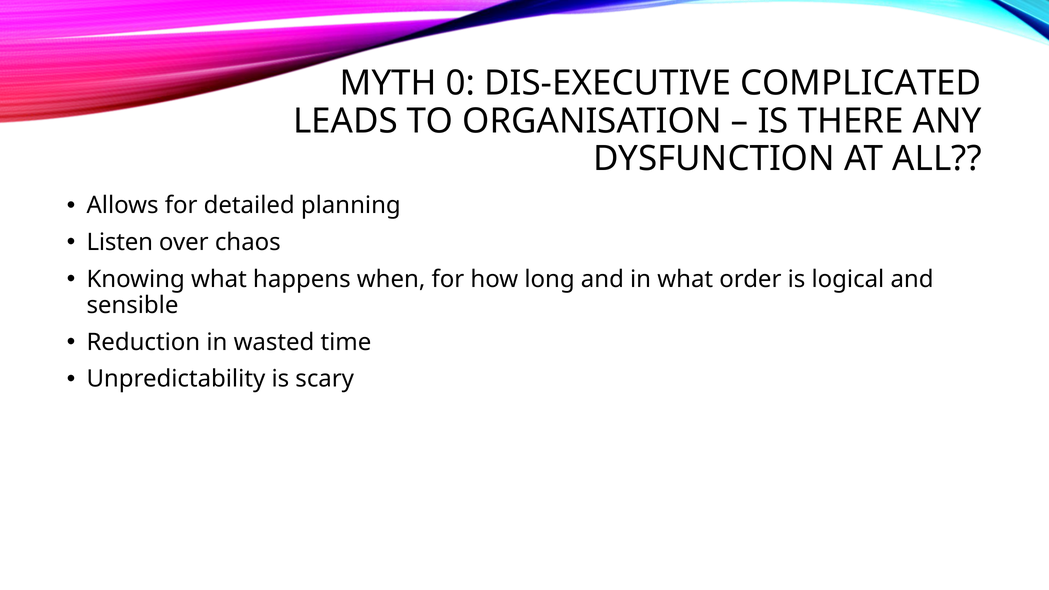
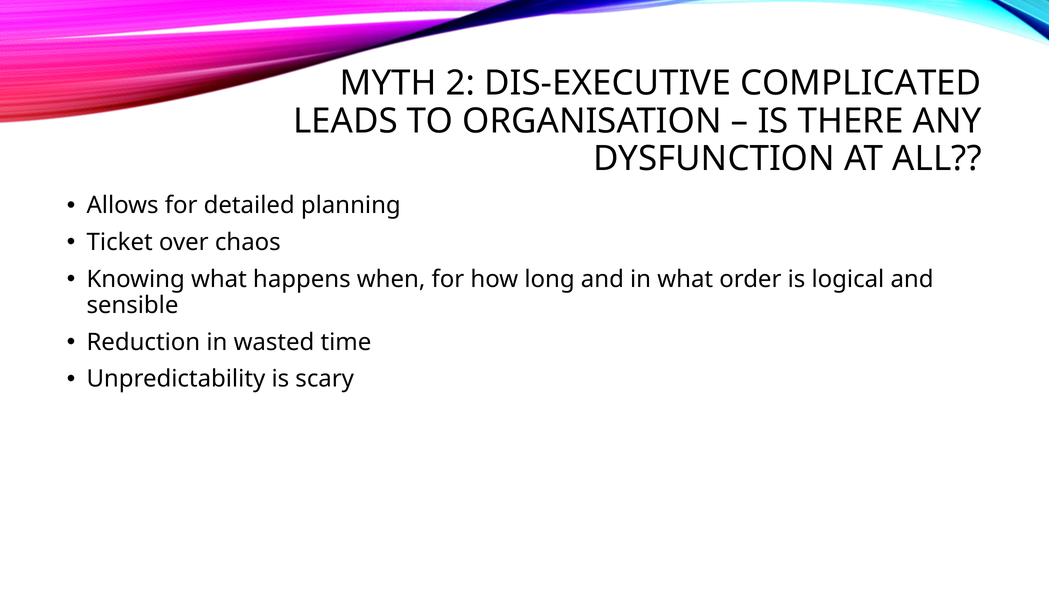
0: 0 -> 2 (461, 83)
Listen: Listen -> Ticket (120, 242)
